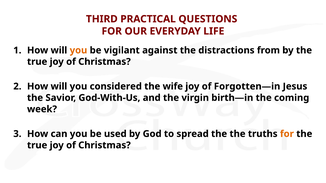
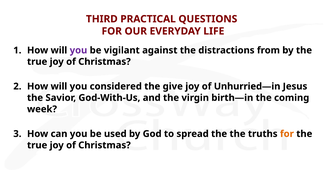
you colour: orange -> purple (78, 50)
wife: wife -> give (173, 87)
Forgotten—in: Forgotten—in -> Unhurried—in (247, 87)
